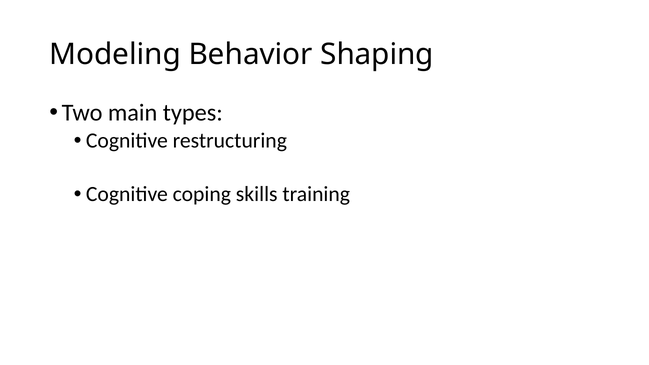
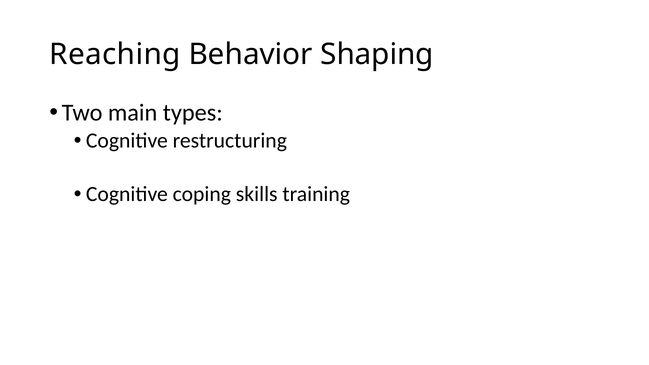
Modeling: Modeling -> Reaching (115, 55)
